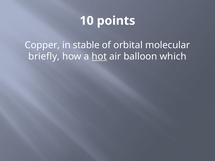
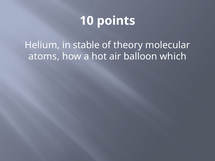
Copper: Copper -> Helium (42, 45)
orbital: orbital -> theory (128, 45)
briefly: briefly -> atoms (44, 57)
hot underline: present -> none (99, 57)
